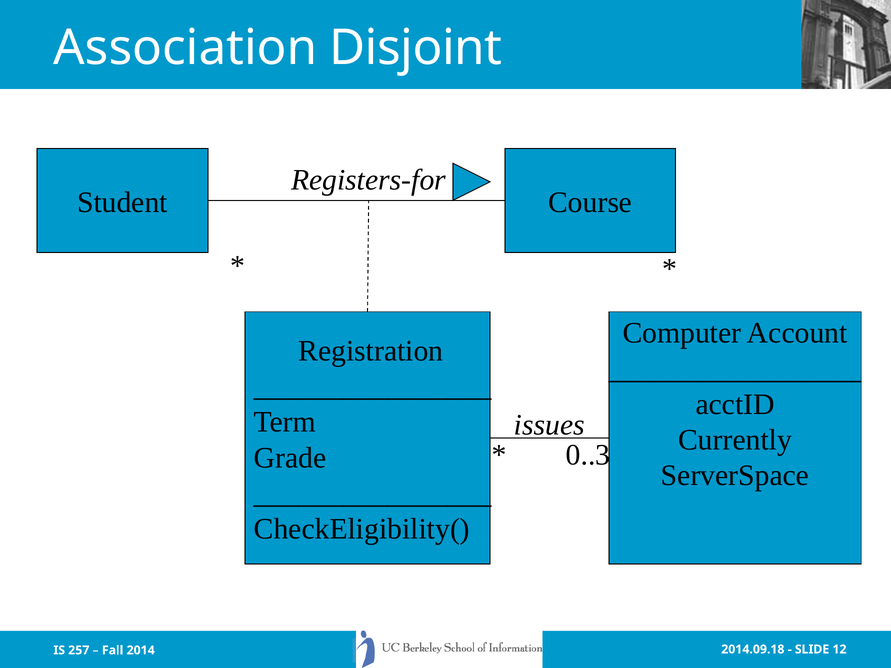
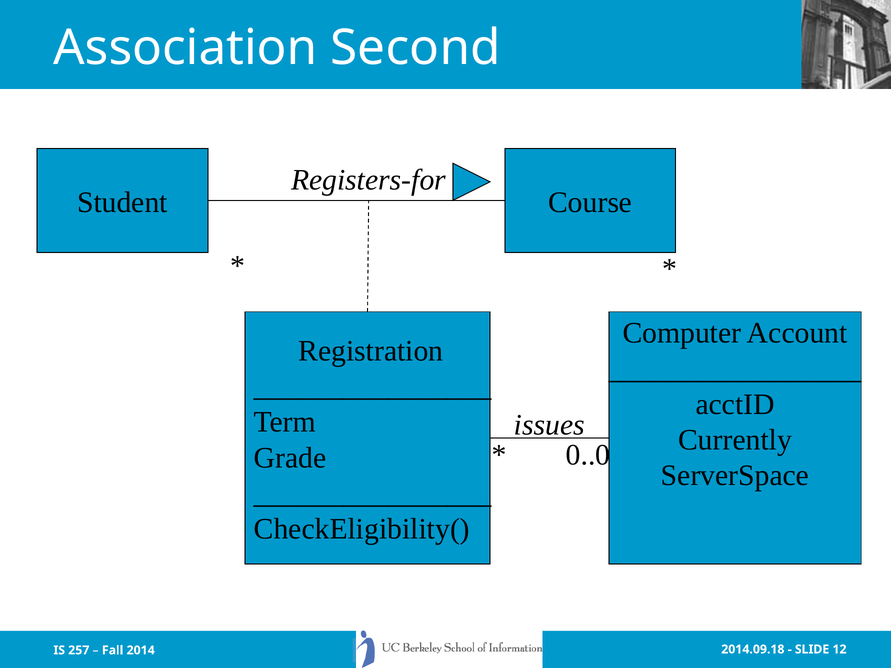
Disjoint: Disjoint -> Second (415, 48)
0..3: 0..3 -> 0..0 (588, 455)
